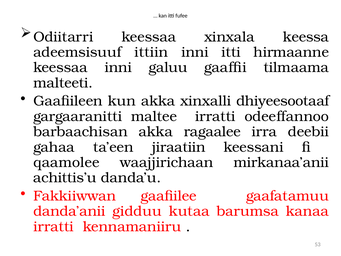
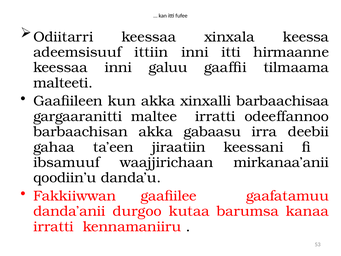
dhiyeesootaaf: dhiyeesootaaf -> barbaachisaa (283, 101)
ragaalee: ragaalee -> gabaasu (212, 132)
qaamolee: qaamolee -> ibsamuuf (66, 162)
achittis’u: achittis’u -> qoodiin’u (65, 178)
gidduu: gidduu -> durgoo (137, 211)
